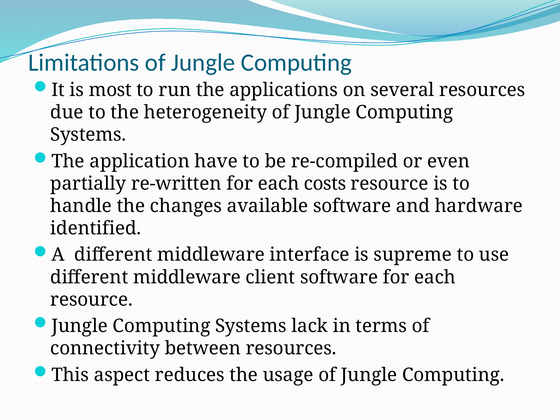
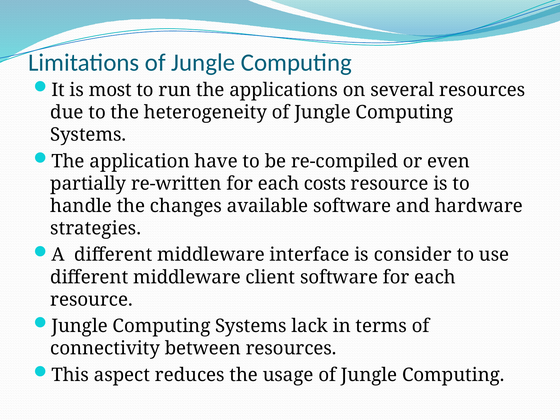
identified: identified -> strategies (96, 228)
supreme: supreme -> consider (413, 255)
